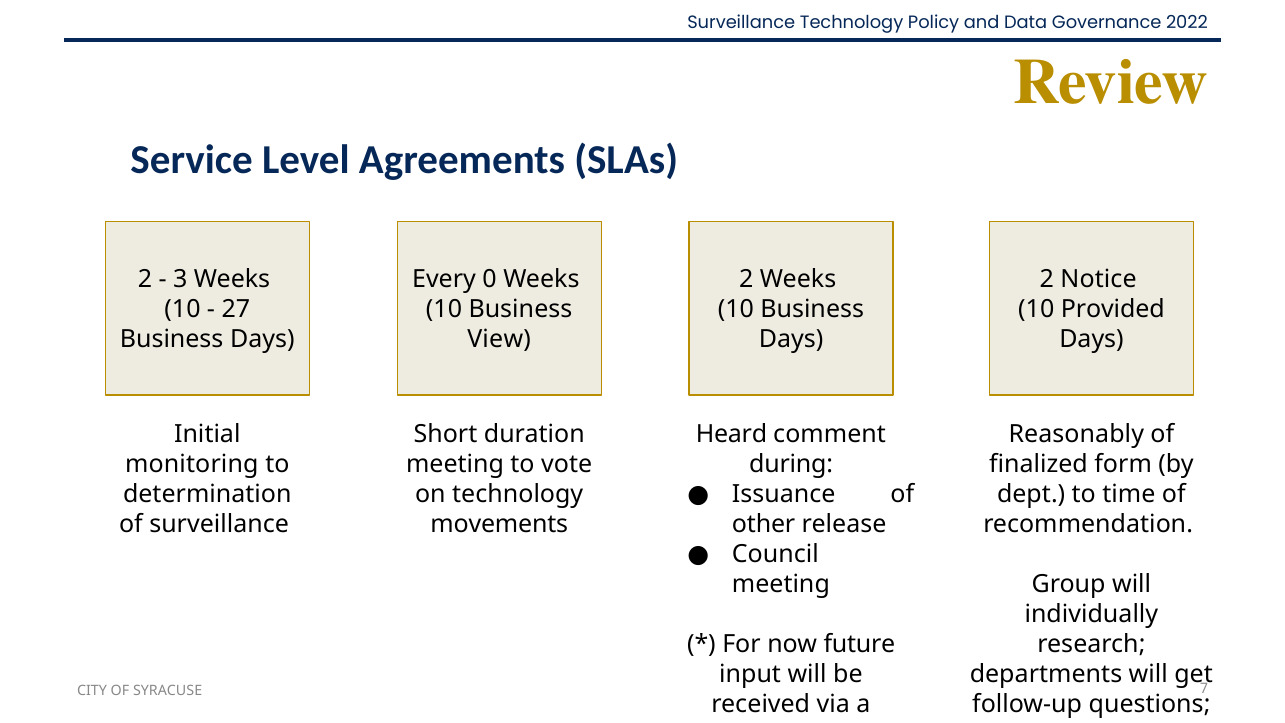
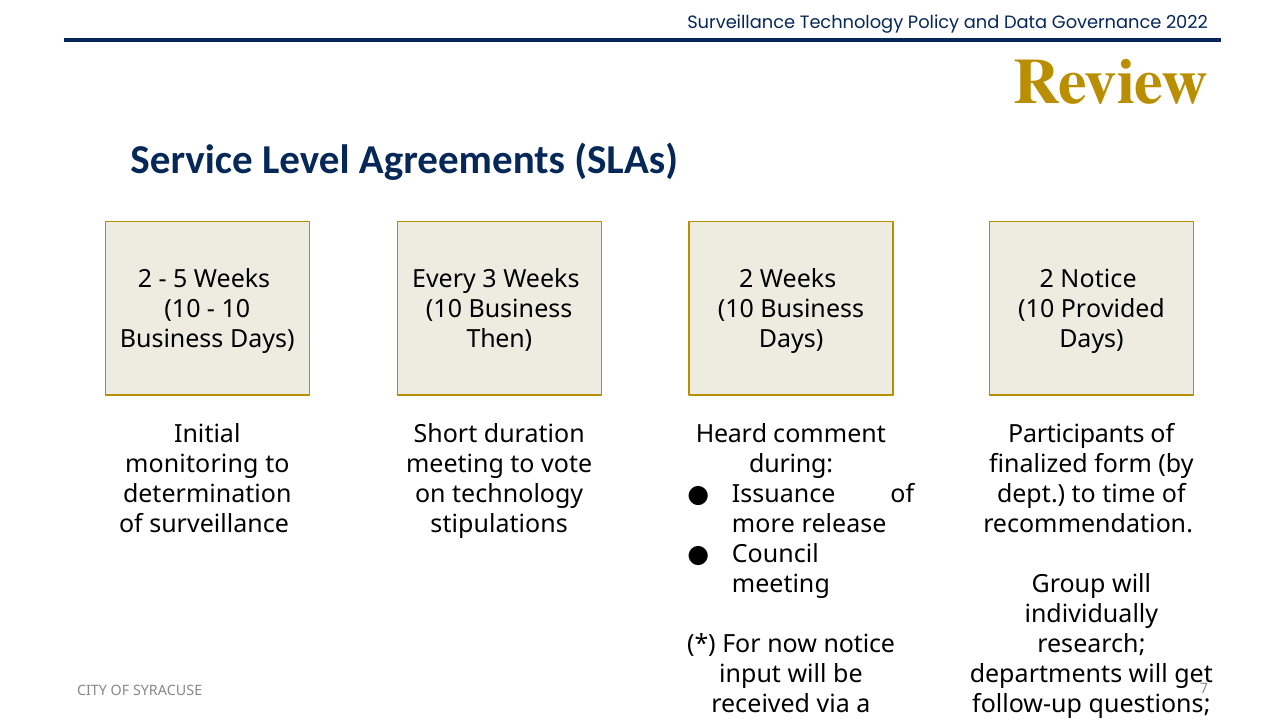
3: 3 -> 5 (180, 279)
0: 0 -> 3 (490, 279)
27: 27 -> 10 (236, 309)
View: View -> Then (499, 339)
Reasonably: Reasonably -> Participants (1076, 434)
movements: movements -> stipulations (499, 524)
other: other -> more (764, 524)
now future: future -> notice (859, 644)
